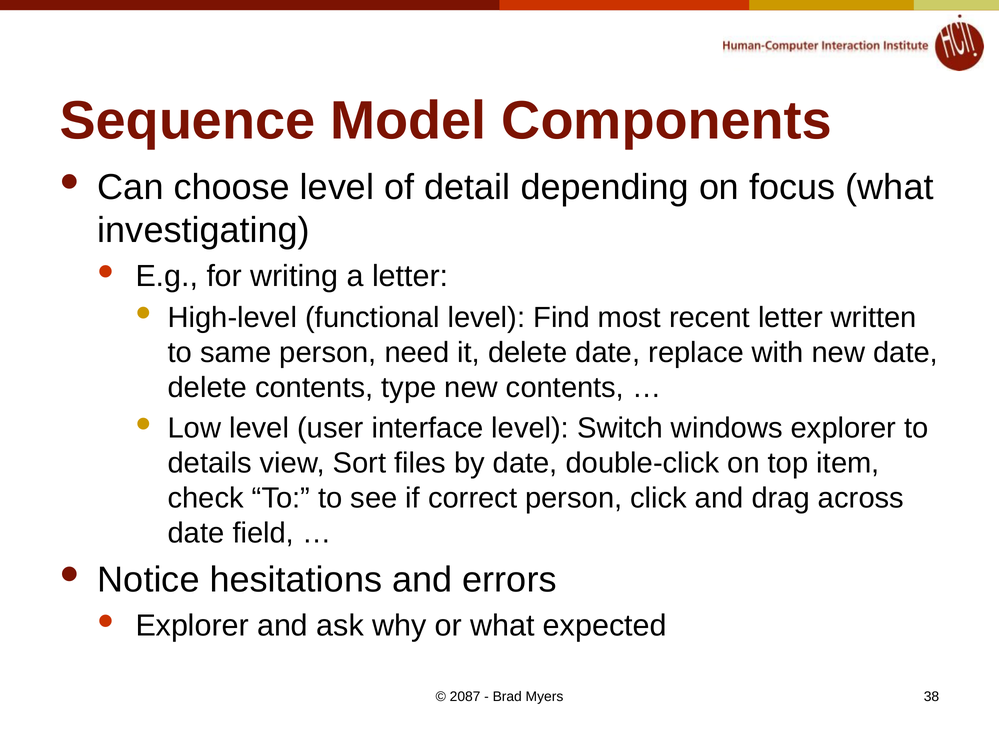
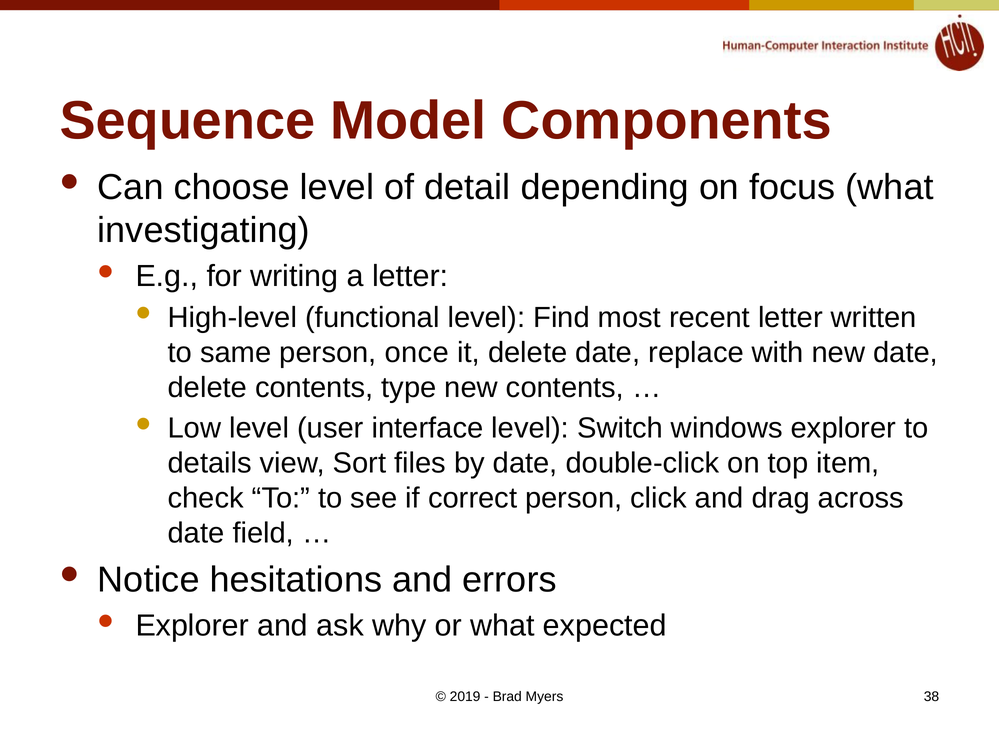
need: need -> once (417, 353)
2087: 2087 -> 2019 (465, 697)
